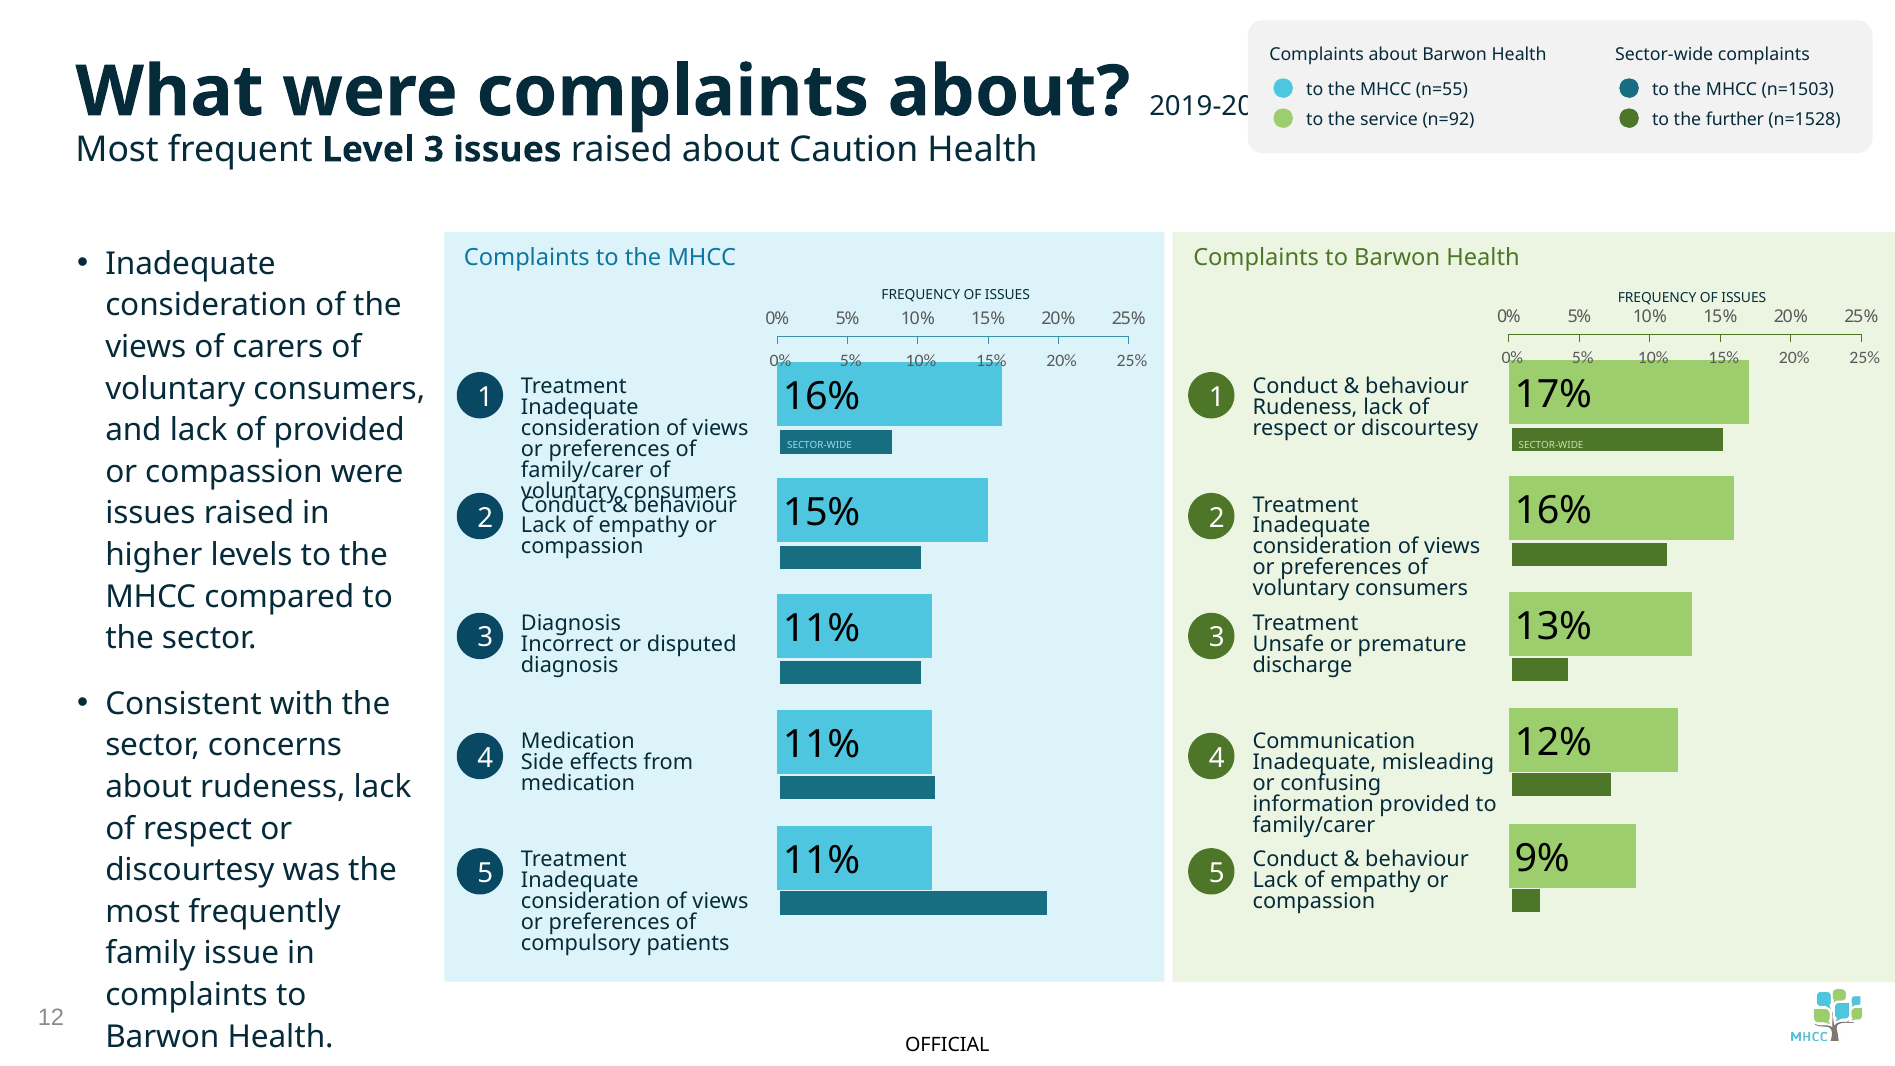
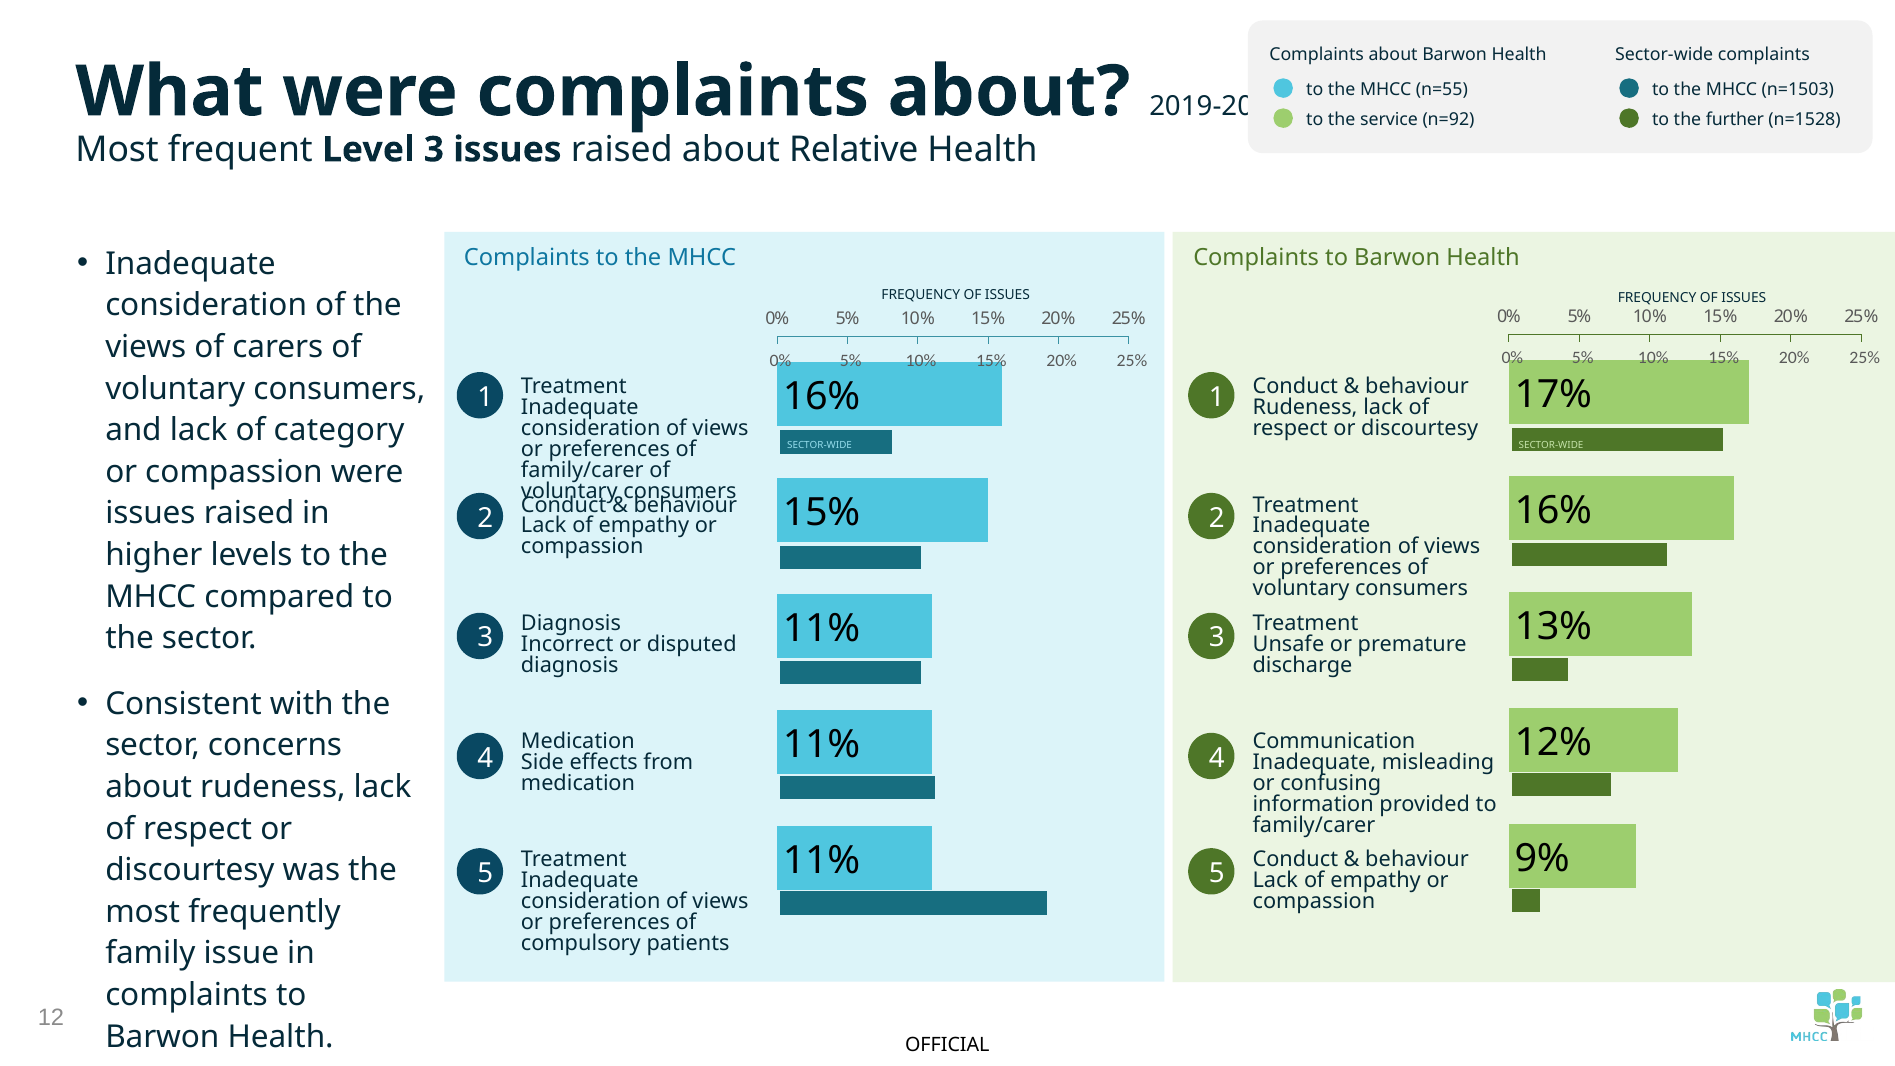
Caution: Caution -> Relative (854, 150)
of provided: provided -> category (339, 430)
